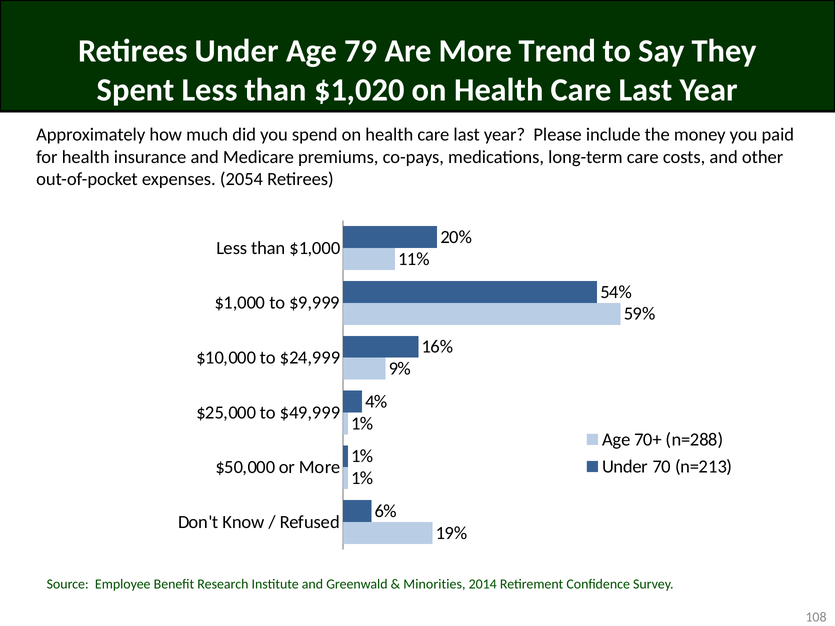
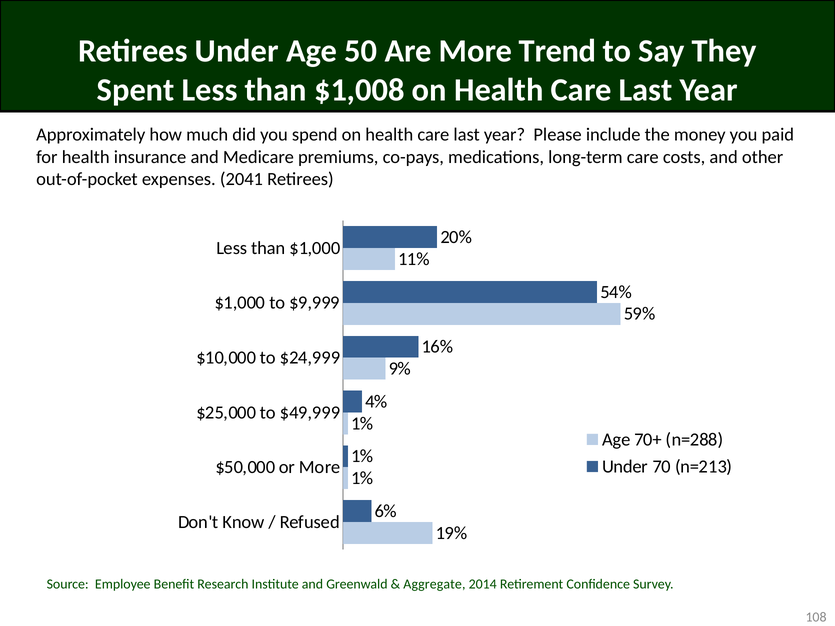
79: 79 -> 50 (361, 51)
$1,020: $1,020 -> $1,008 (359, 90)
2054: 2054 -> 2041 (241, 179)
Minorities: Minorities -> Aggregate (434, 584)
